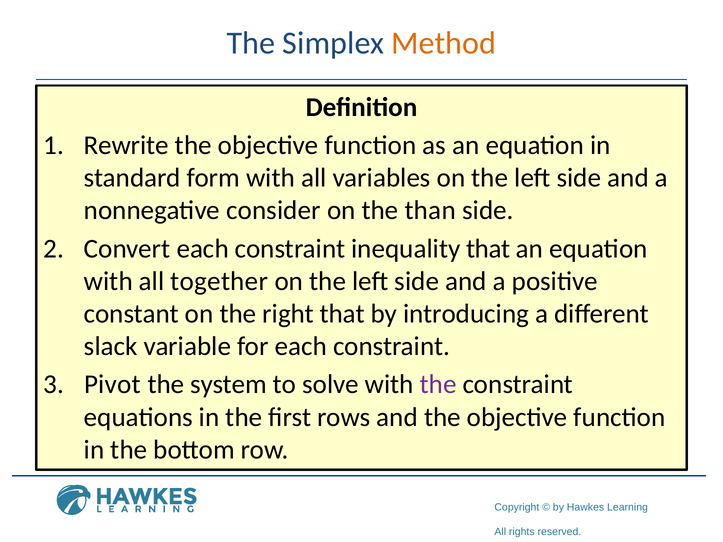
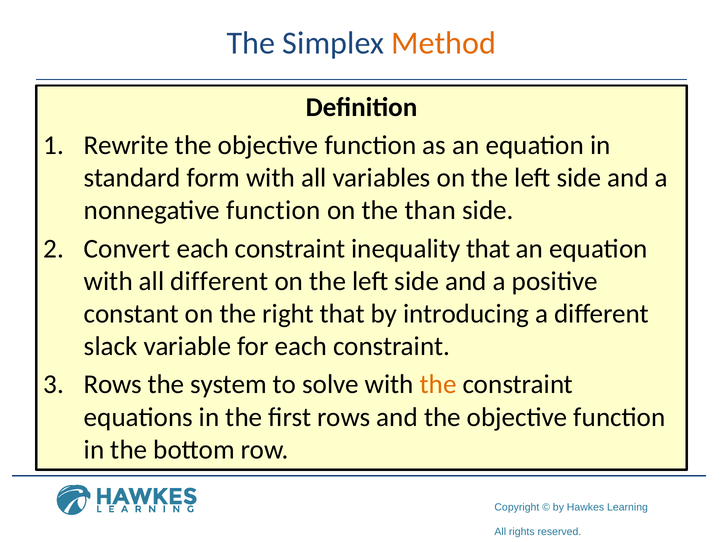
nonnegative consider: consider -> function (273, 211)
all together: together -> different (219, 281)
Pivot: Pivot -> Rows (113, 385)
the colour: purple -> orange (438, 385)
